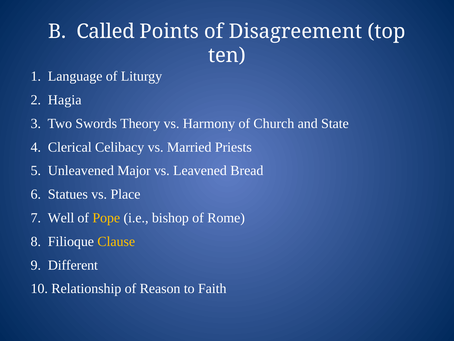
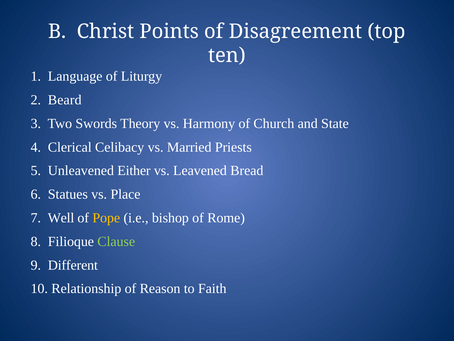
Called: Called -> Christ (106, 31)
Hagia: Hagia -> Beard (65, 100)
Major: Major -> Either (134, 170)
Clause colour: yellow -> light green (116, 241)
